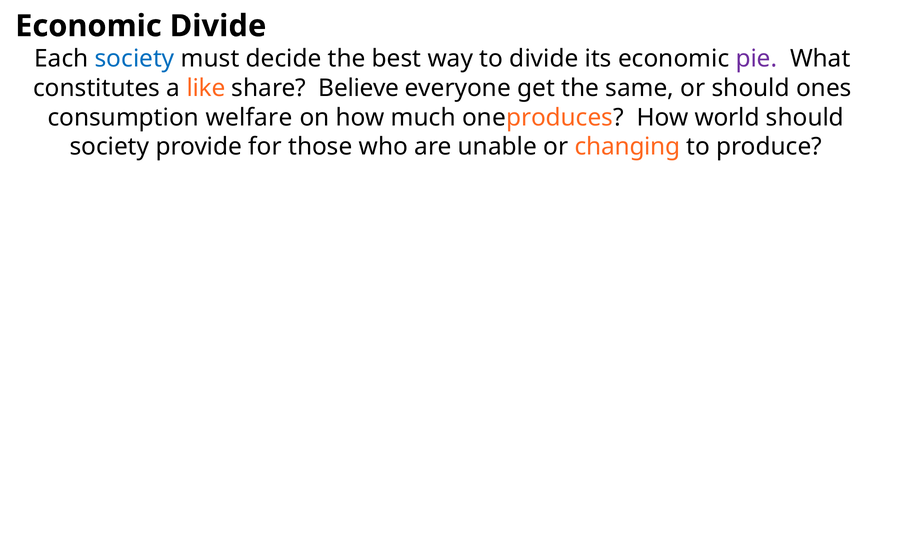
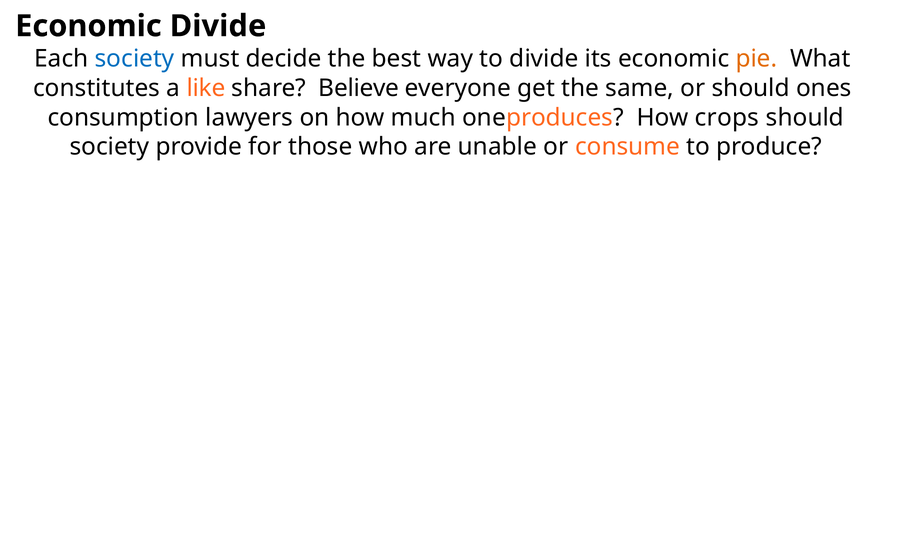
pie colour: purple -> orange (756, 59)
welfare: welfare -> lawyers (249, 117)
world: world -> crops (727, 117)
changing: changing -> consume (628, 147)
